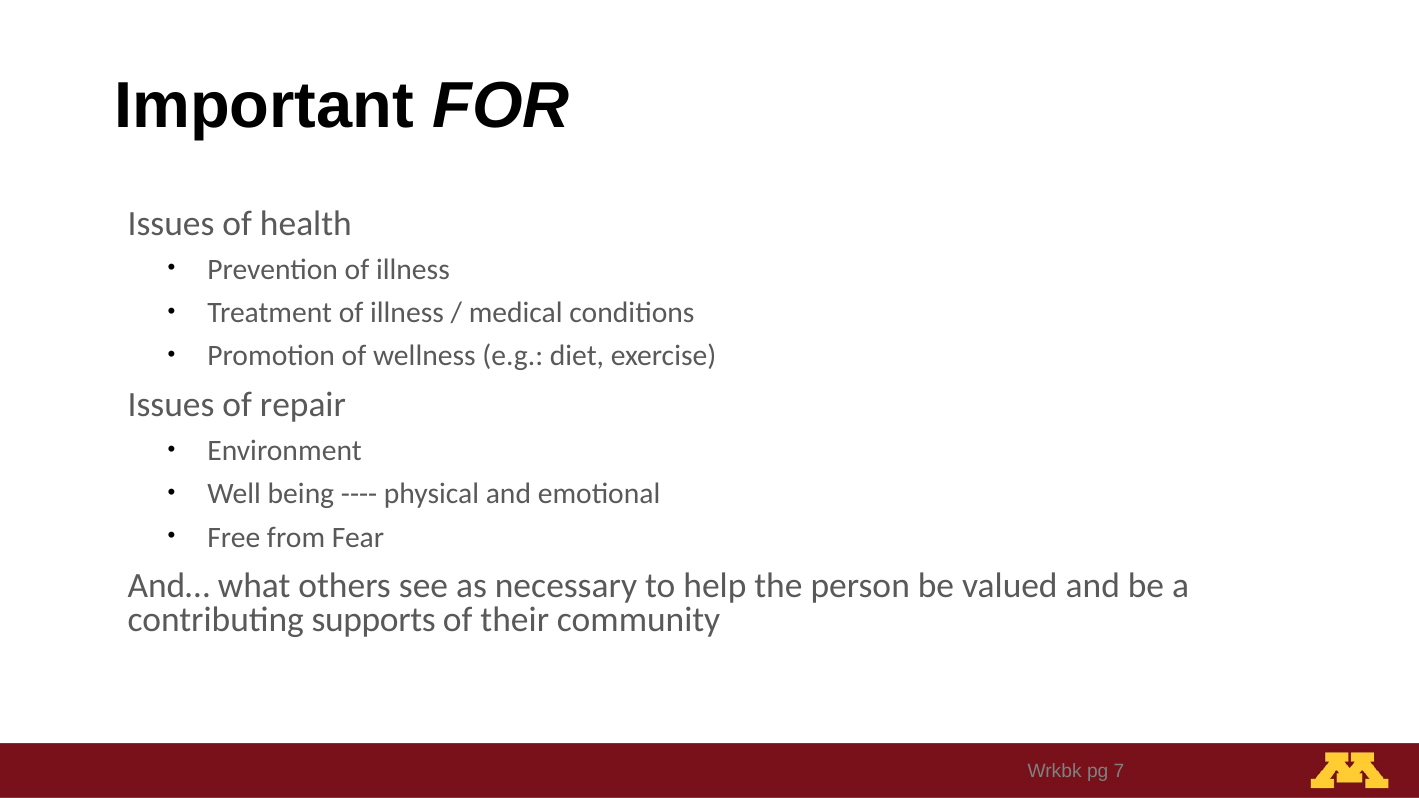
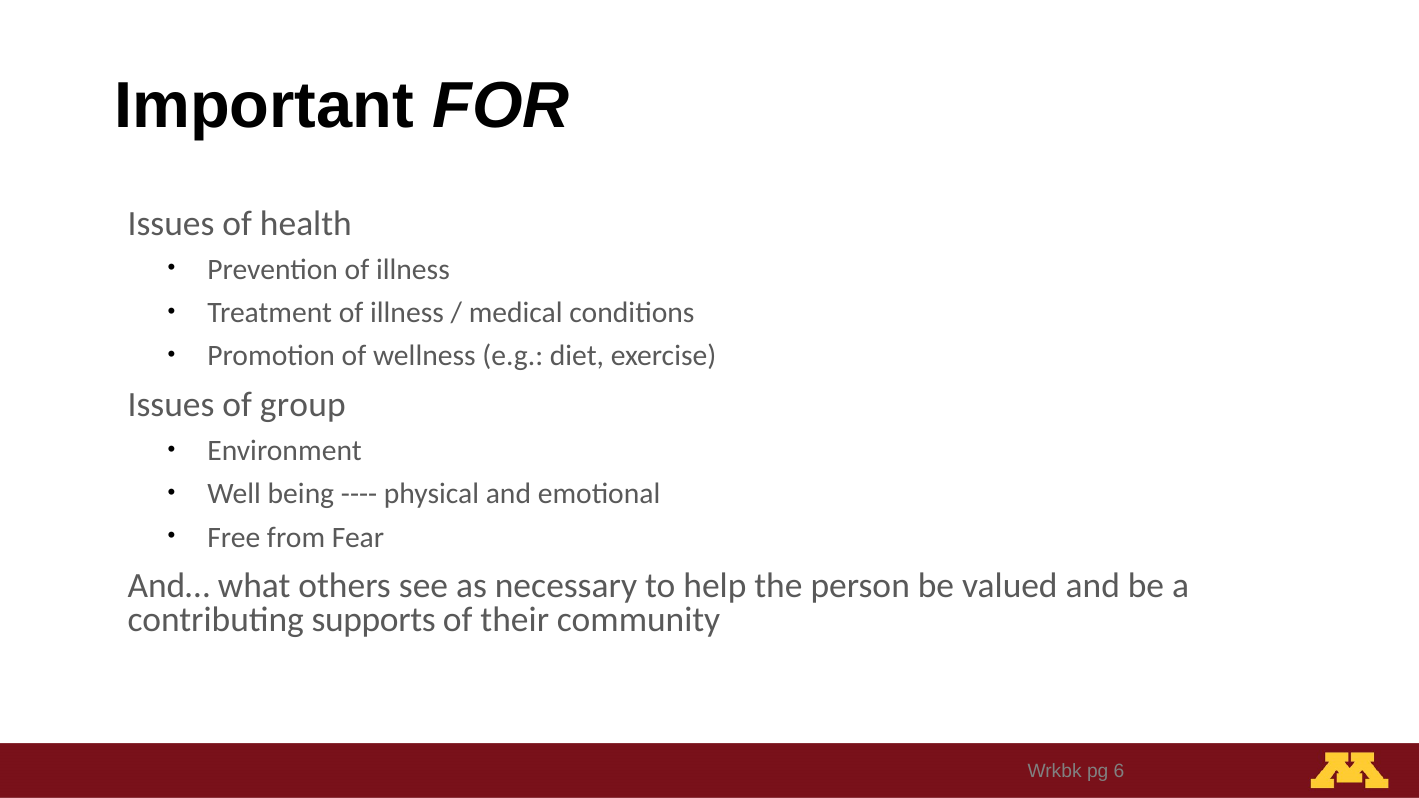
repair: repair -> group (303, 405)
7: 7 -> 6 (1119, 772)
